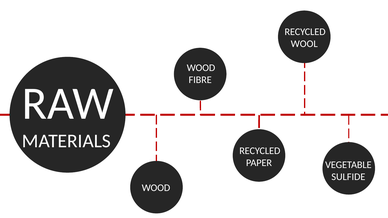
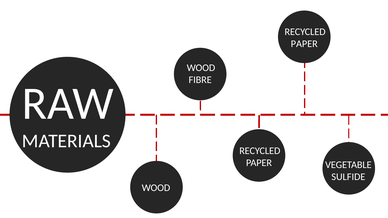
WOOL: WOOL -> PAPER (304, 44)
